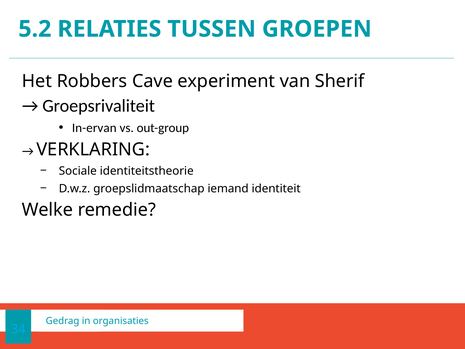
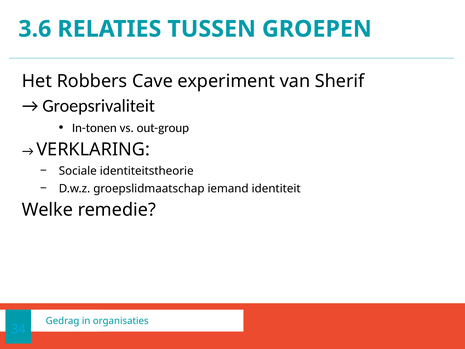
5.2: 5.2 -> 3.6 (35, 29)
In-ervan: In-ervan -> In-tonen (94, 128)
